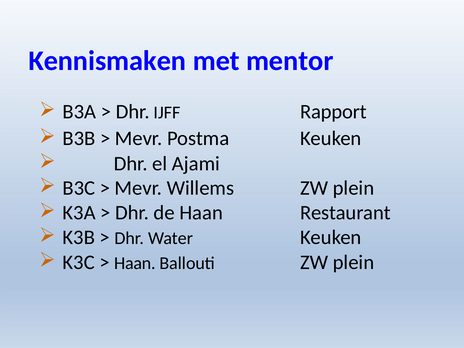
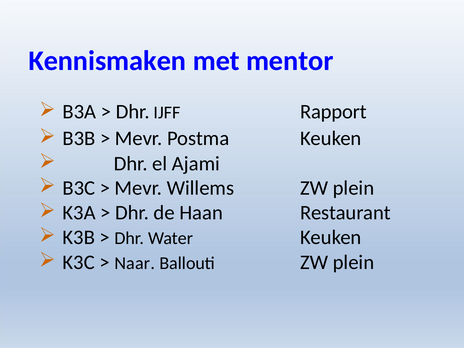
Haan: Haan -> Naar (135, 263)
